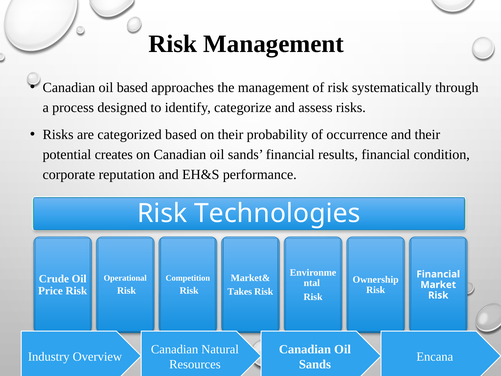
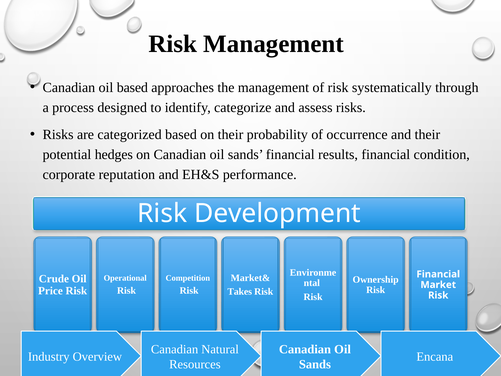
creates: creates -> hedges (114, 154)
Technologies: Technologies -> Development (277, 213)
